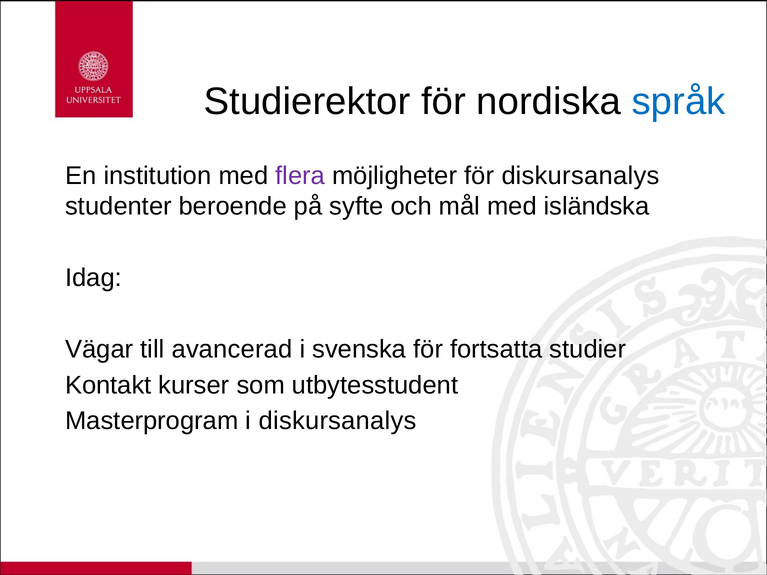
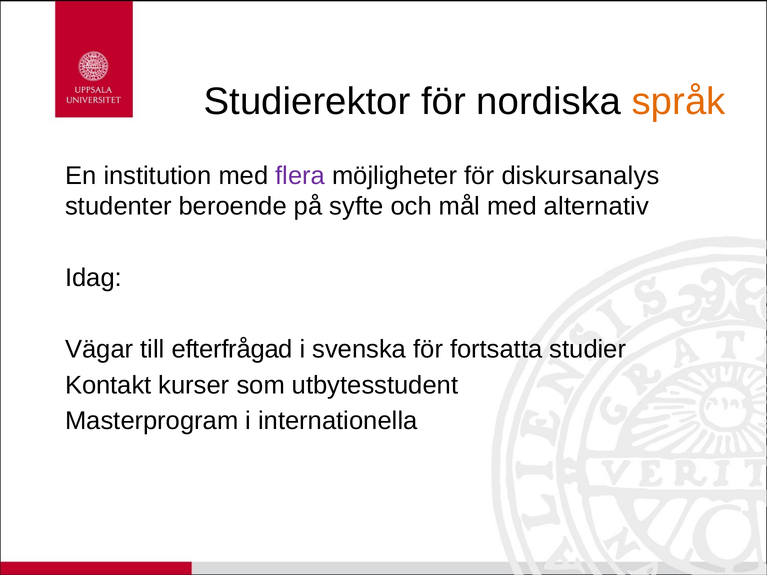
språk colour: blue -> orange (679, 102)
isländska: isländska -> alternativ (596, 206)
avancerad: avancerad -> efterfrågad (232, 350)
i diskursanalys: diskursanalys -> internationella (338, 421)
